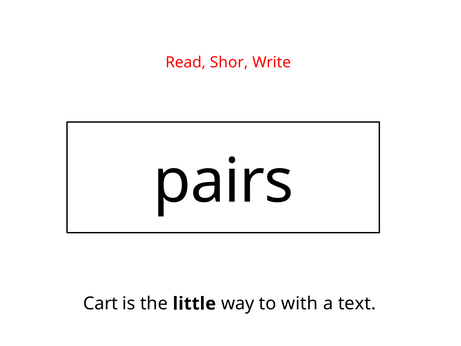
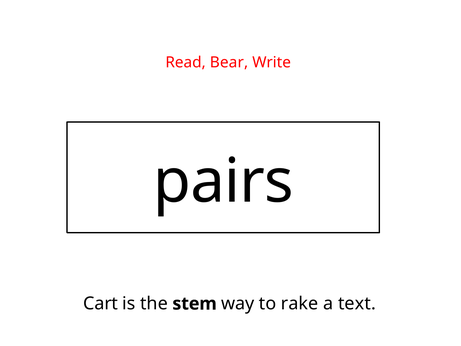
Shor: Shor -> Bear (229, 62)
little: little -> stem (195, 303)
with: with -> rake (300, 303)
